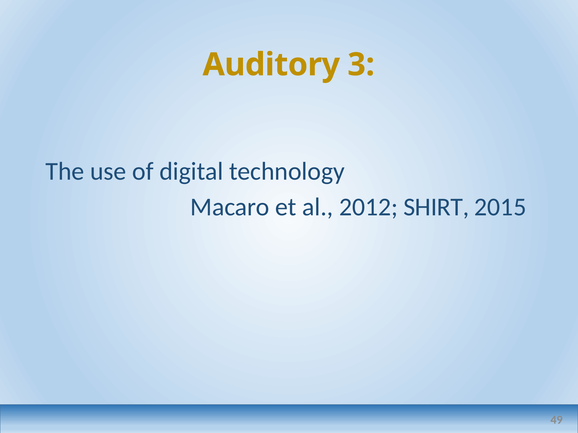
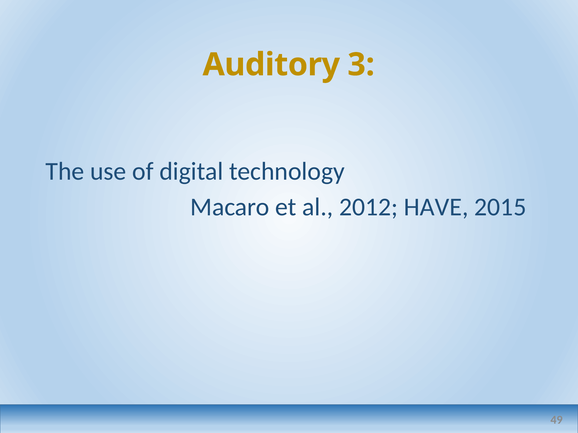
SHIRT: SHIRT -> HAVE (436, 207)
